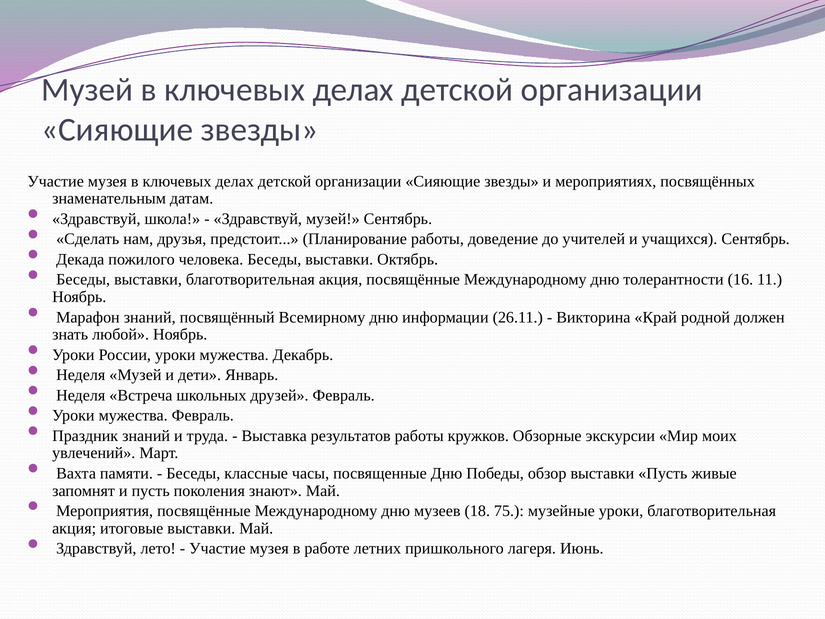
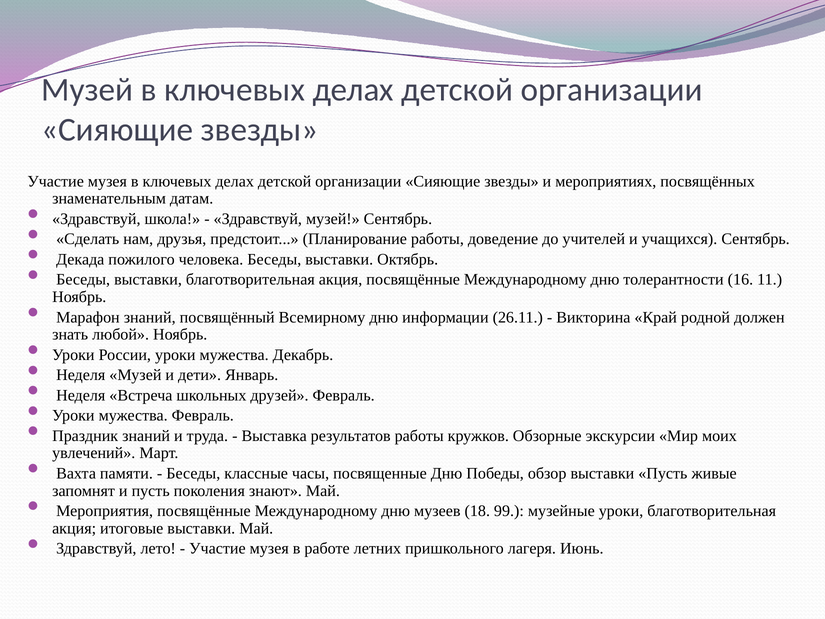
75: 75 -> 99 (509, 511)
